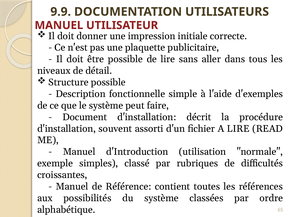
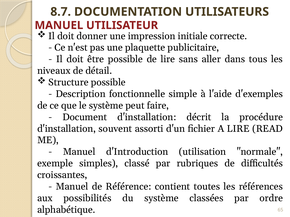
9.9: 9.9 -> 8.7 (61, 12)
